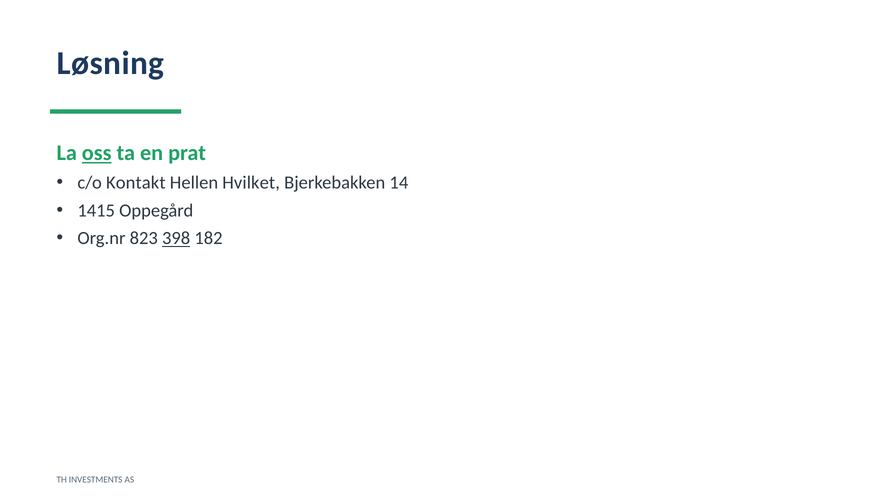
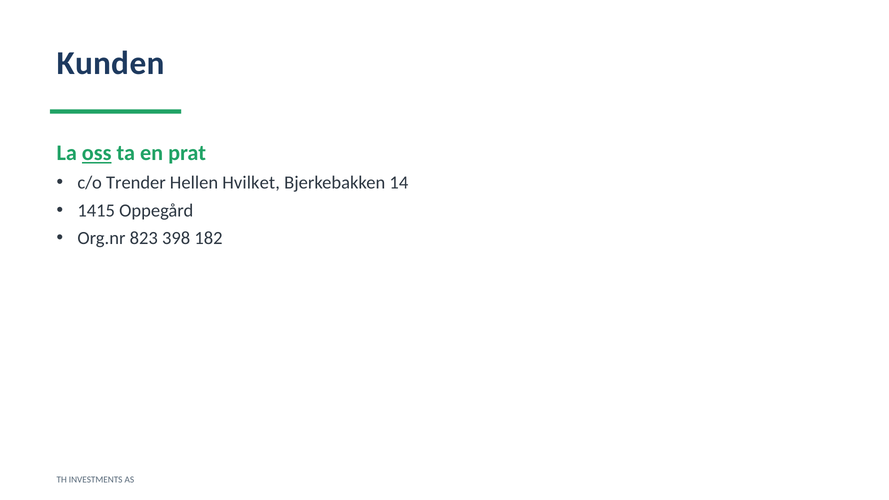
Løsning: Løsning -> Kunden (111, 63)
Kontakt: Kontakt -> Trender (136, 183)
398 underline: present -> none (176, 238)
